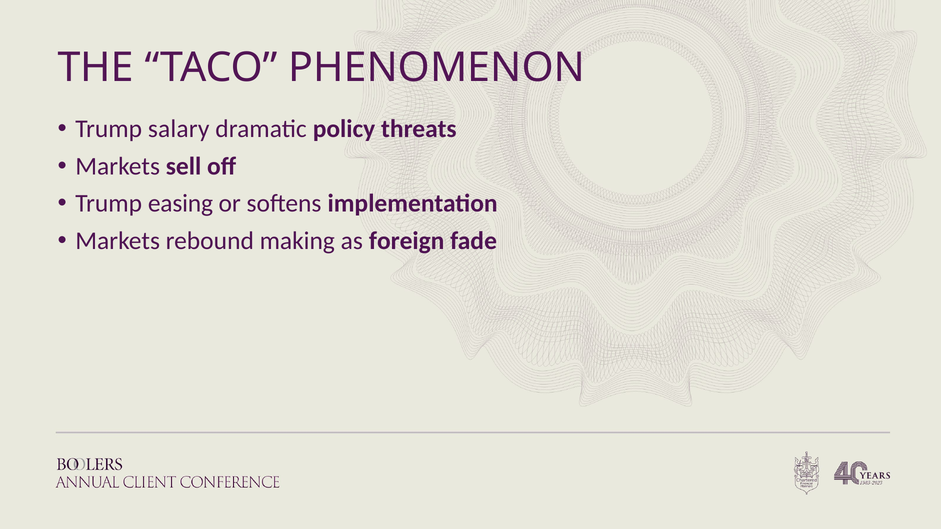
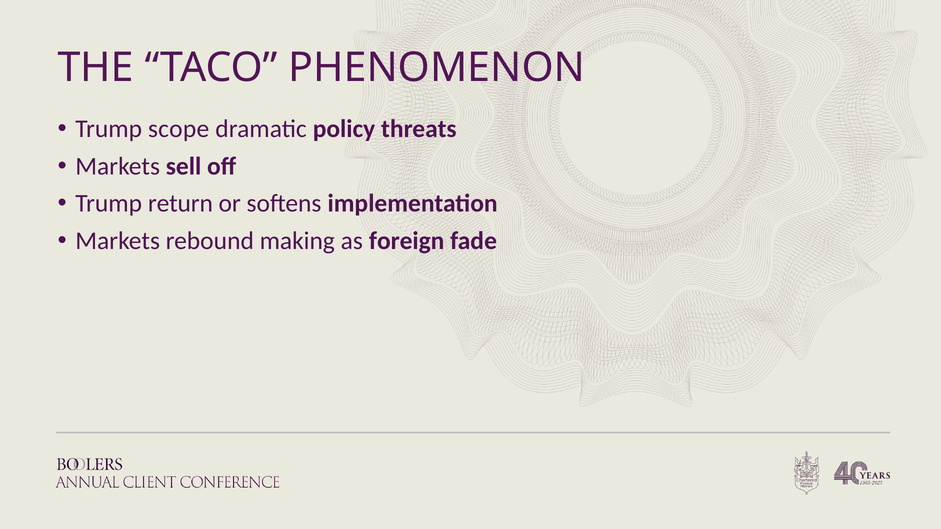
salary: salary -> scope (179, 129)
easing: easing -> return (180, 204)
